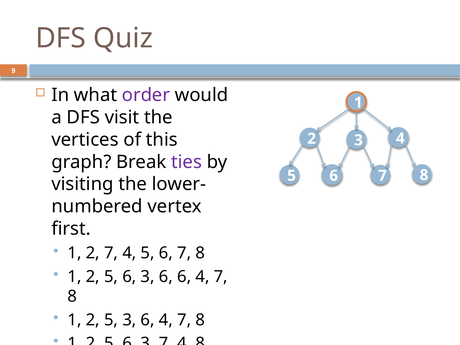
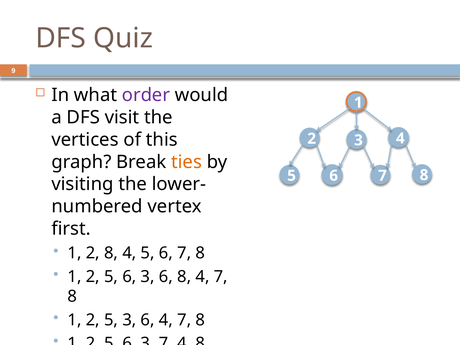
ties colour: purple -> orange (187, 162)
2 7: 7 -> 8 (111, 253)
3 6 6: 6 -> 8 (184, 277)
